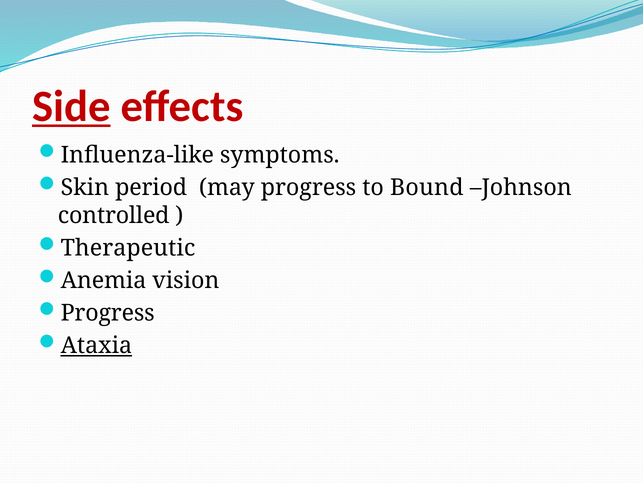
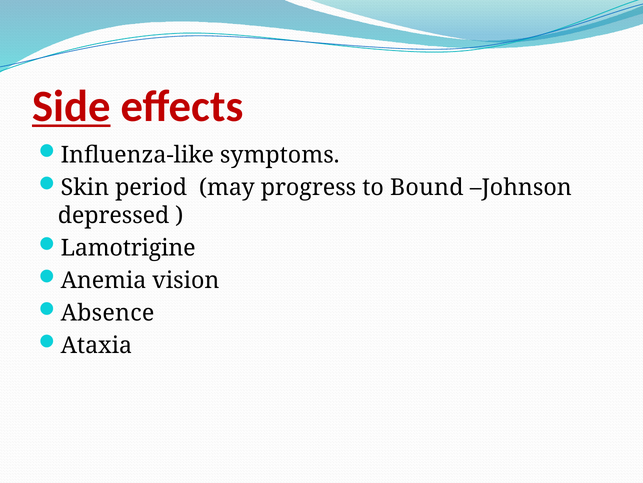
controlled: controlled -> depressed (114, 215)
Therapeutic: Therapeutic -> Lamotrigine (128, 248)
Progress: Progress -> Absence (107, 313)
Ataxia underline: present -> none (96, 345)
